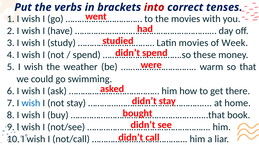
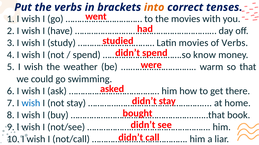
into colour: red -> orange (154, 7)
of Week: Week -> Verbs (235, 43)
these: these -> know (205, 55)
